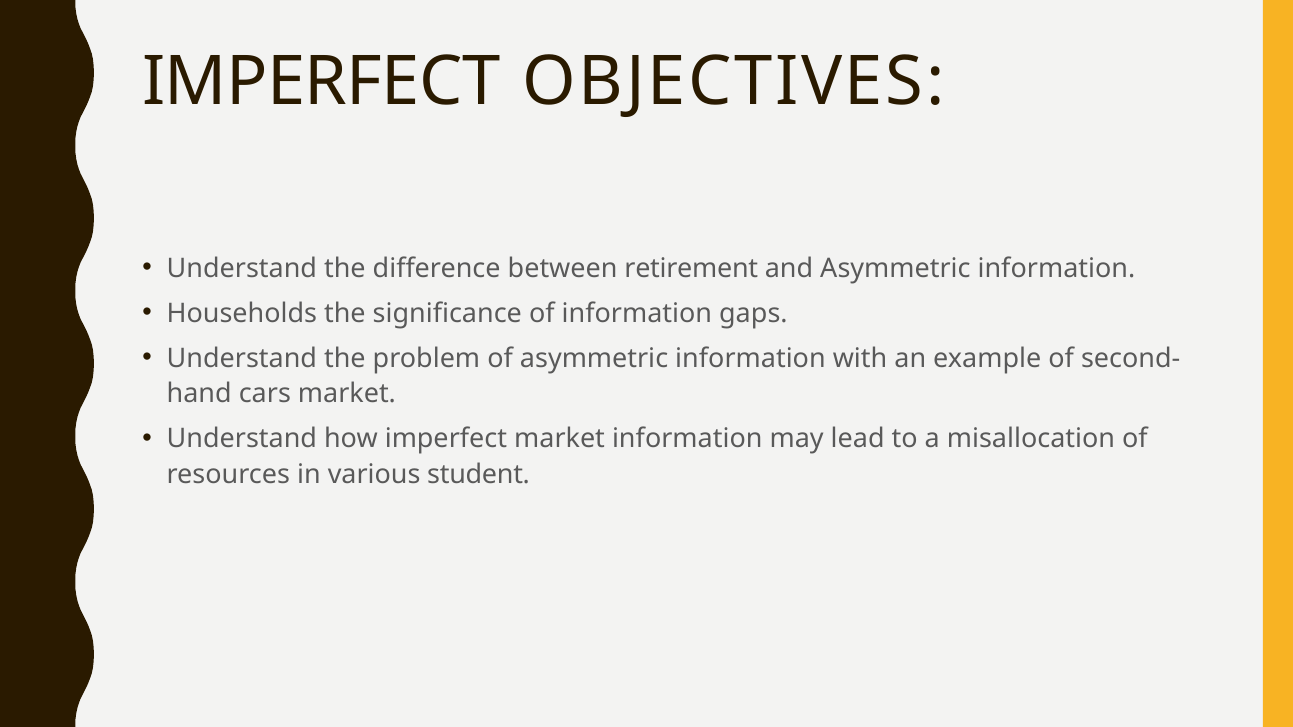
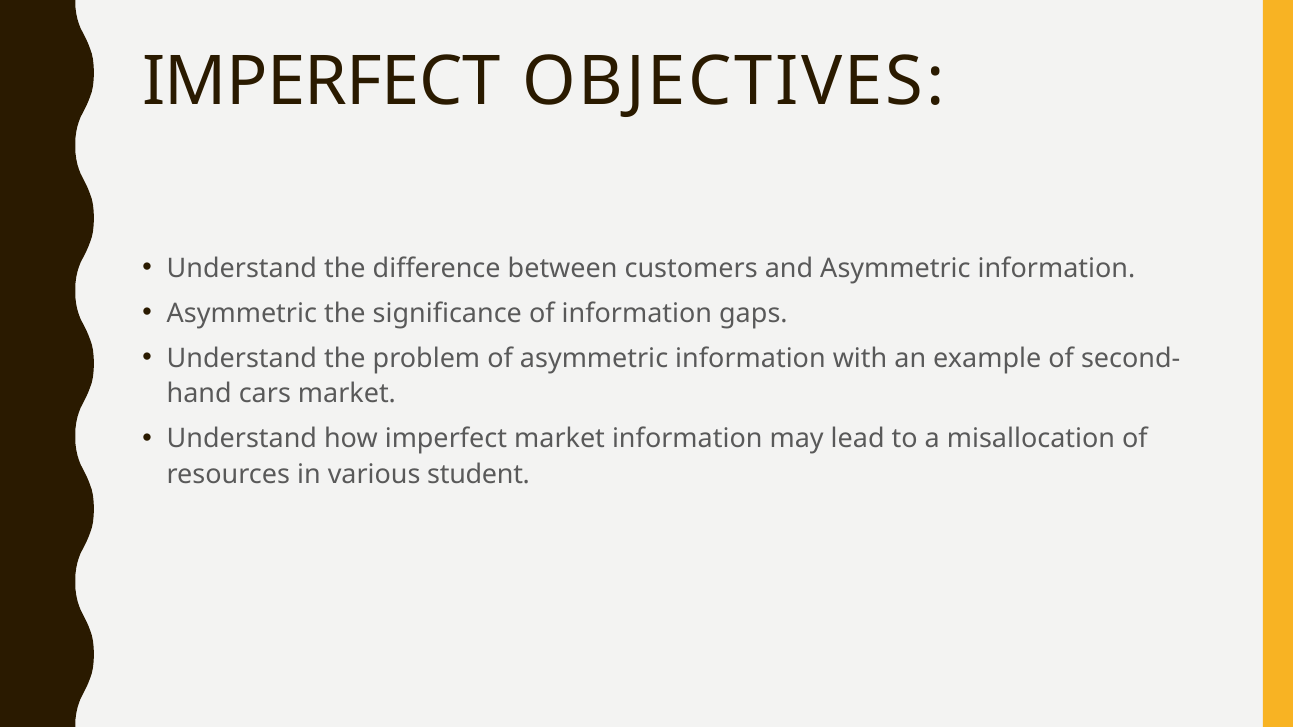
retirement: retirement -> customers (691, 269)
Households: Households -> Asymmetric (242, 314)
